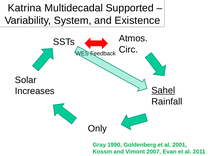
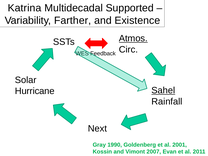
System: System -> Farther (73, 20)
Atmos underline: none -> present (133, 38)
Increases: Increases -> Hurricane (35, 91)
Only: Only -> Next (97, 129)
